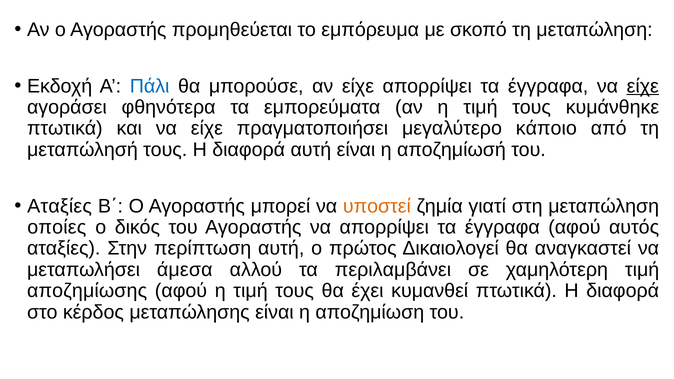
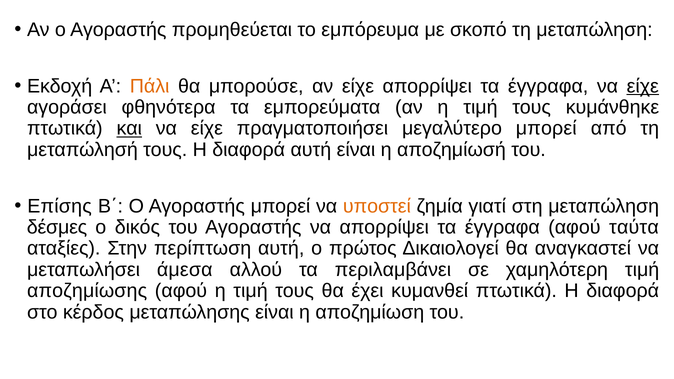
Πάλι colour: blue -> orange (150, 86)
και underline: none -> present (129, 129)
μεγαλύτερο κάποιο: κάποιο -> μπορεί (546, 129)
Αταξίες: Αταξίες -> Επίσης (60, 206)
οποίες: οποίες -> δέσμες (57, 227)
αυτός: αυτός -> ταύτα (634, 227)
